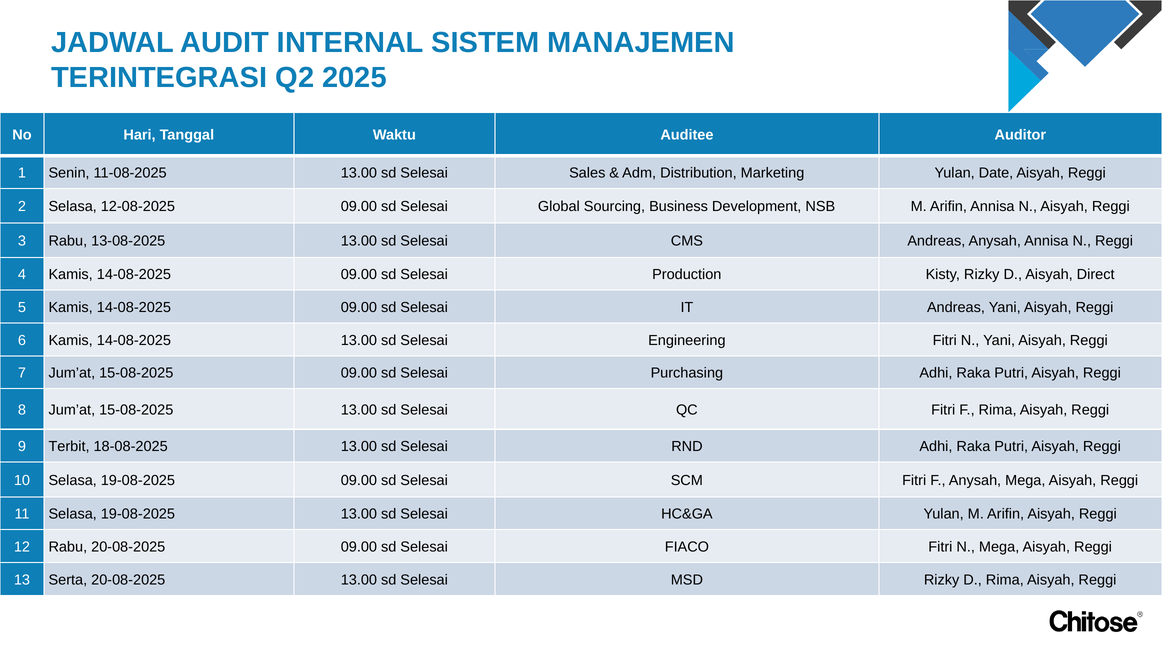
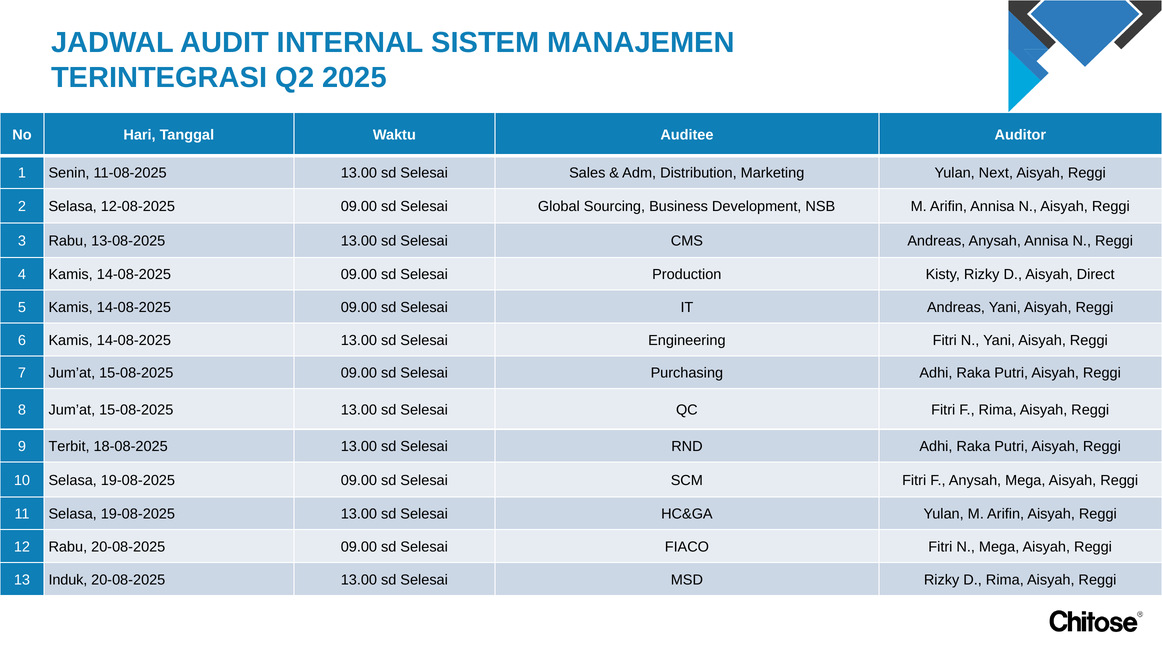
Date: Date -> Next (996, 173)
Serta: Serta -> Induk (68, 579)
